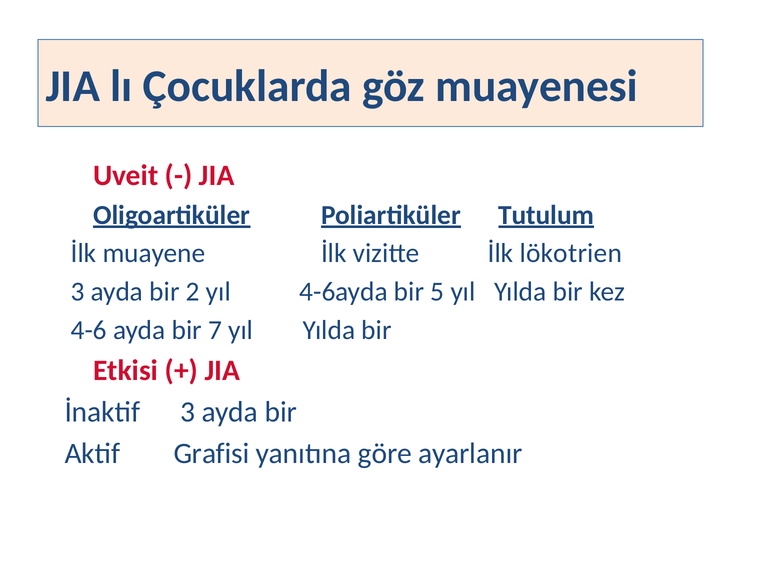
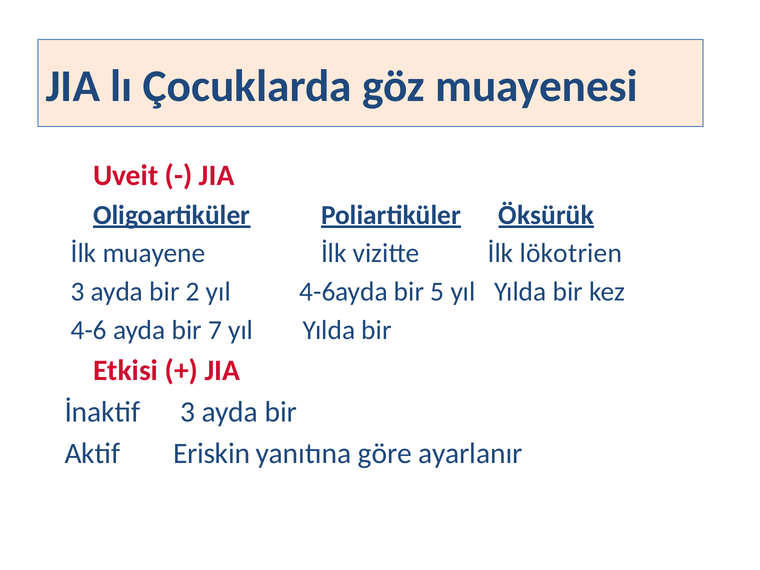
Tutulum: Tutulum -> Öksürük (546, 215)
Grafisi: Grafisi -> Eriskin (212, 453)
